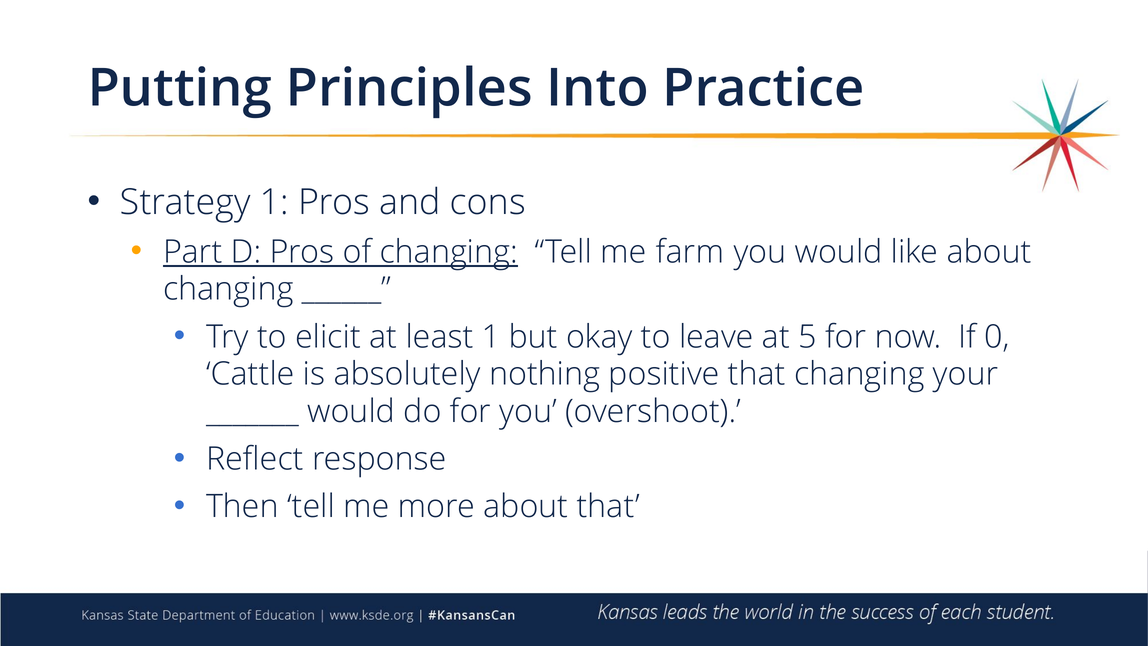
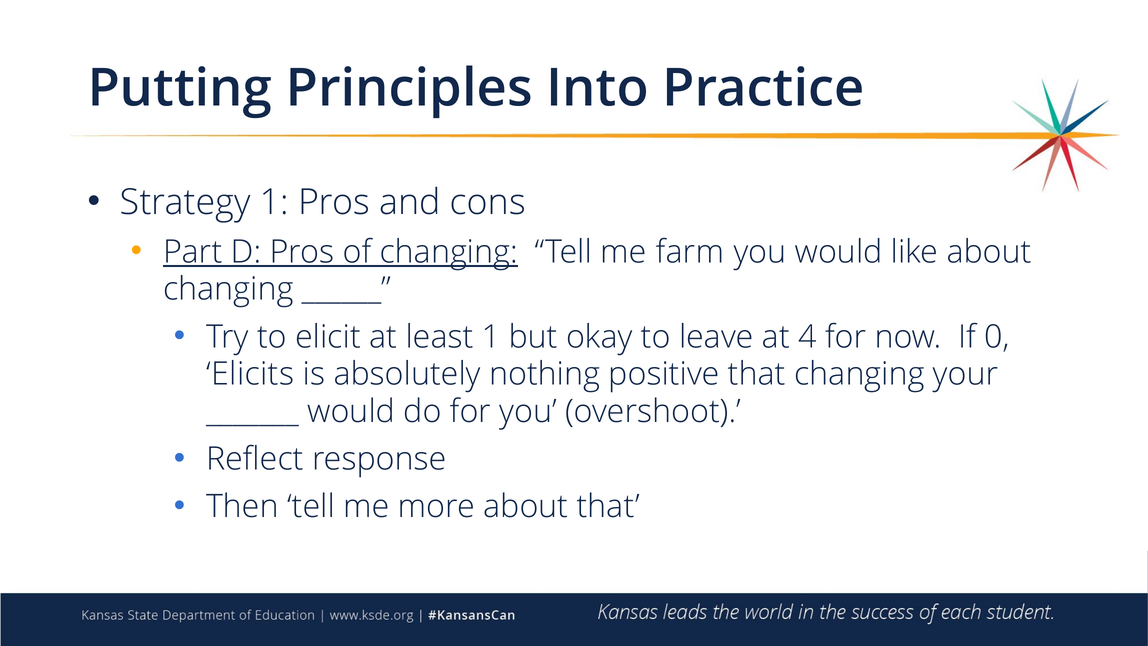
5: 5 -> 4 (807, 337)
Cattle: Cattle -> Elicits (250, 374)
